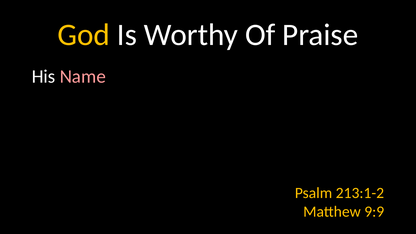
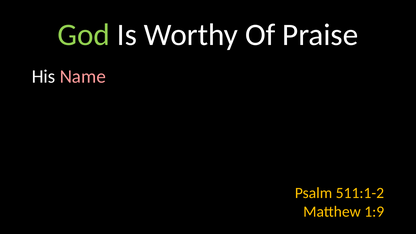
God colour: yellow -> light green (84, 35)
213:1-2: 213:1-2 -> 511:1-2 (360, 193)
9:9: 9:9 -> 1:9 (374, 212)
